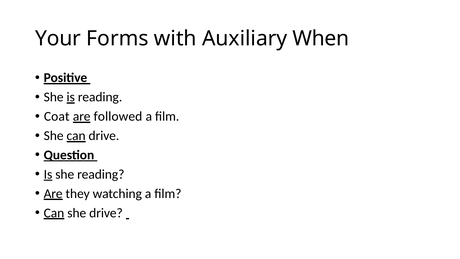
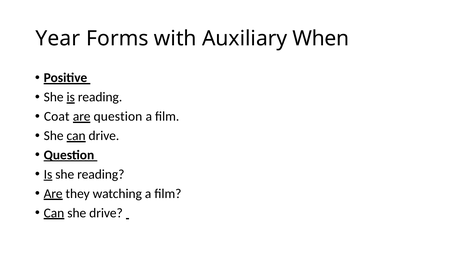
Your: Your -> Year (58, 39)
are followed: followed -> question (118, 116)
